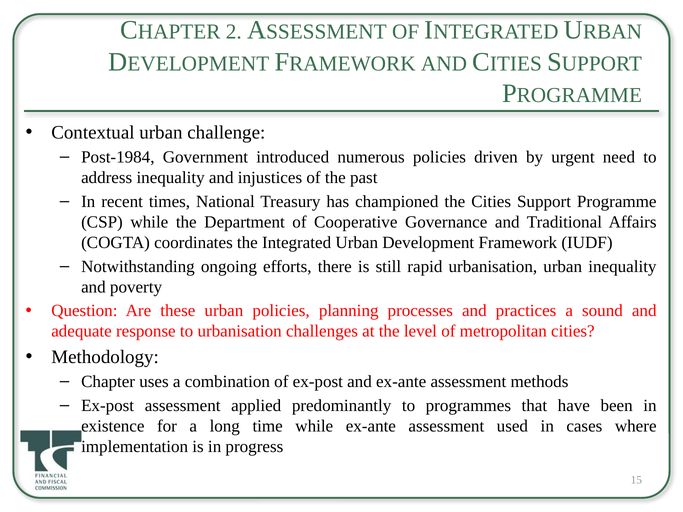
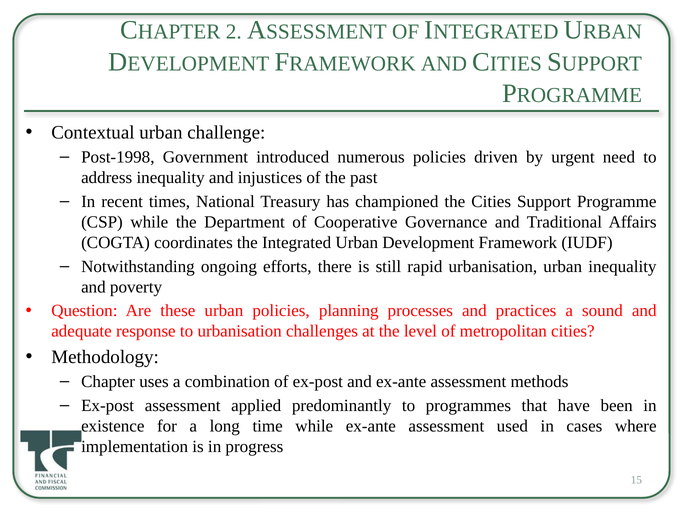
Post-1984: Post-1984 -> Post-1998 (118, 157)
